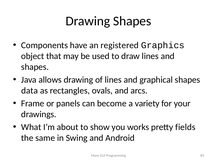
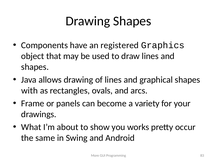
data: data -> with (30, 90)
fields: fields -> occur (185, 127)
